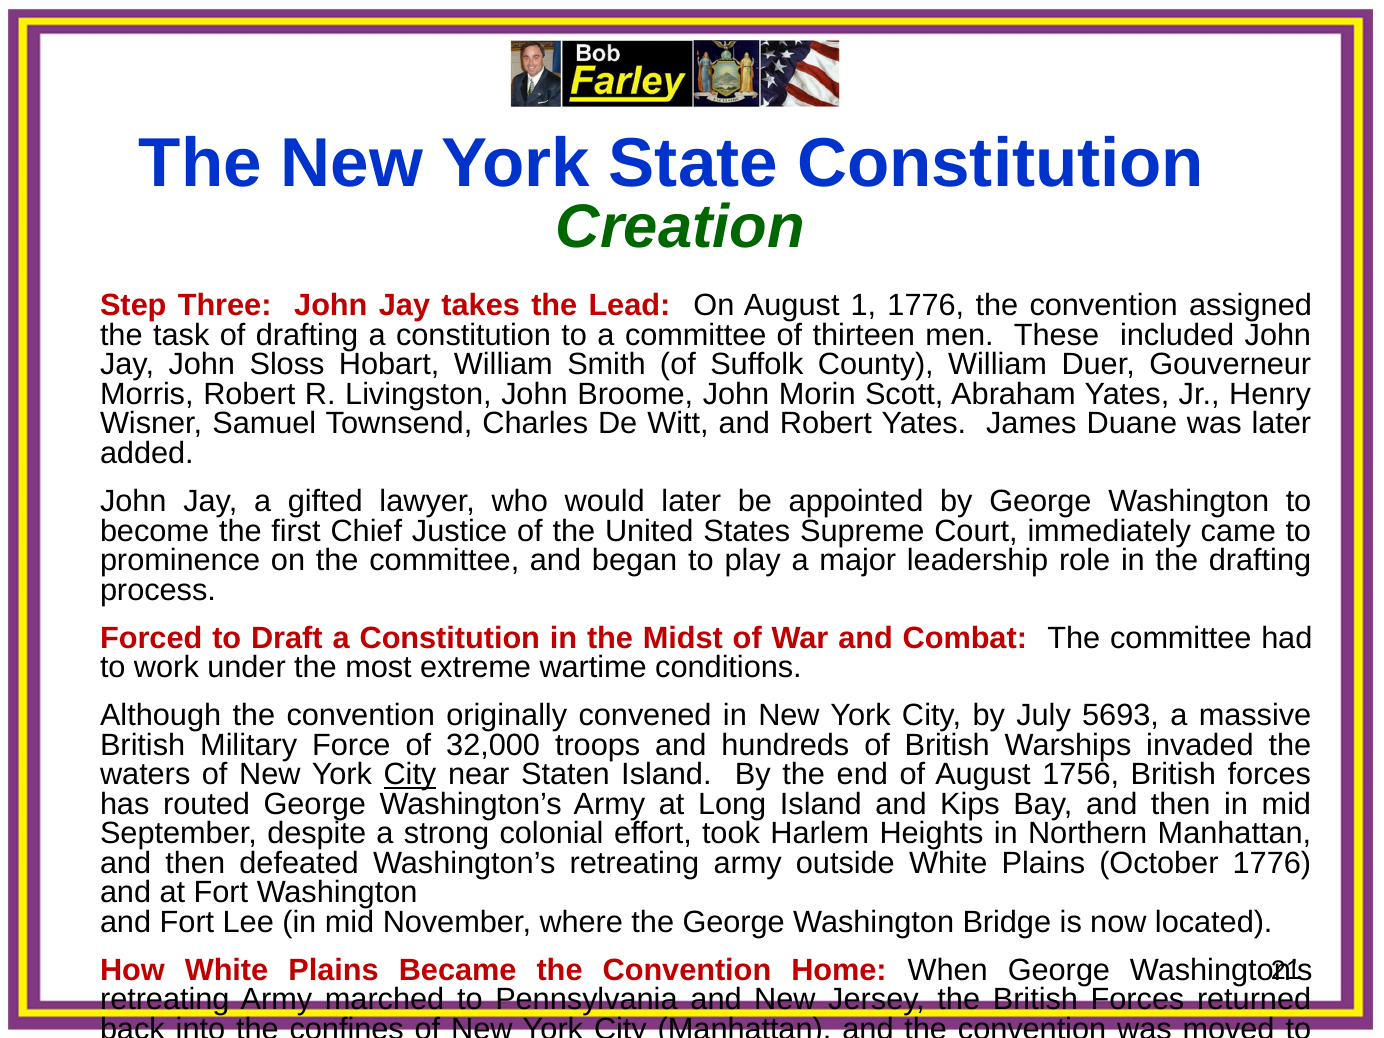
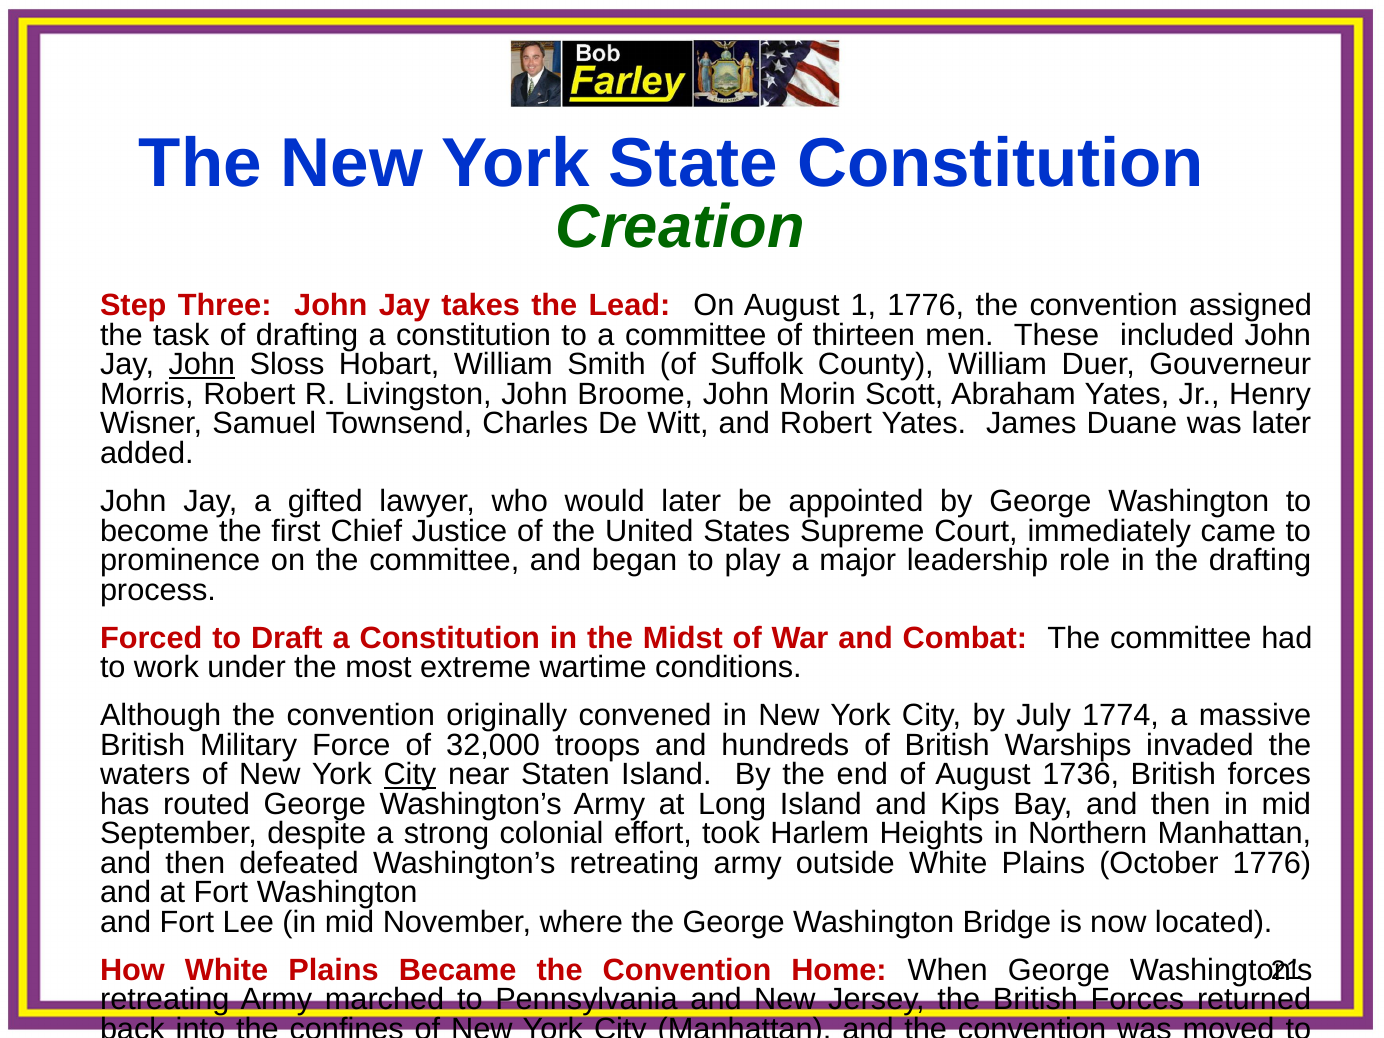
John underline: none -> present (202, 365)
5693: 5693 -> 1774 (1121, 716)
1756: 1756 -> 1736 (1081, 775)
